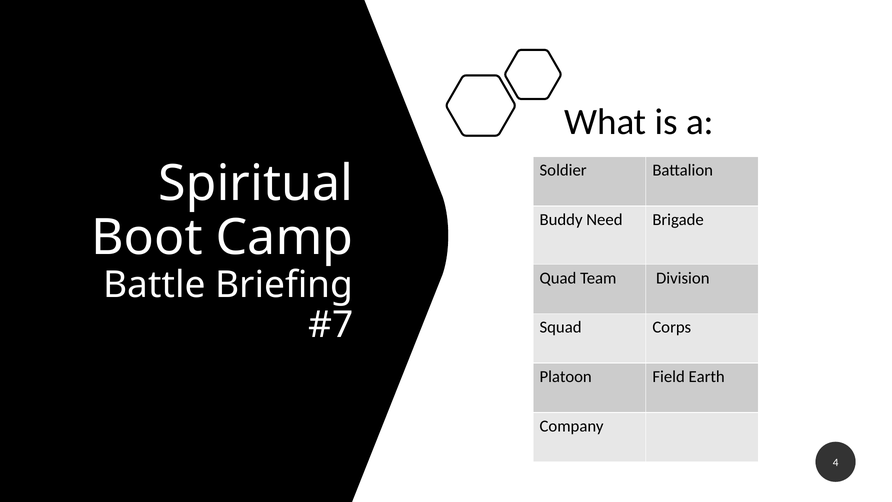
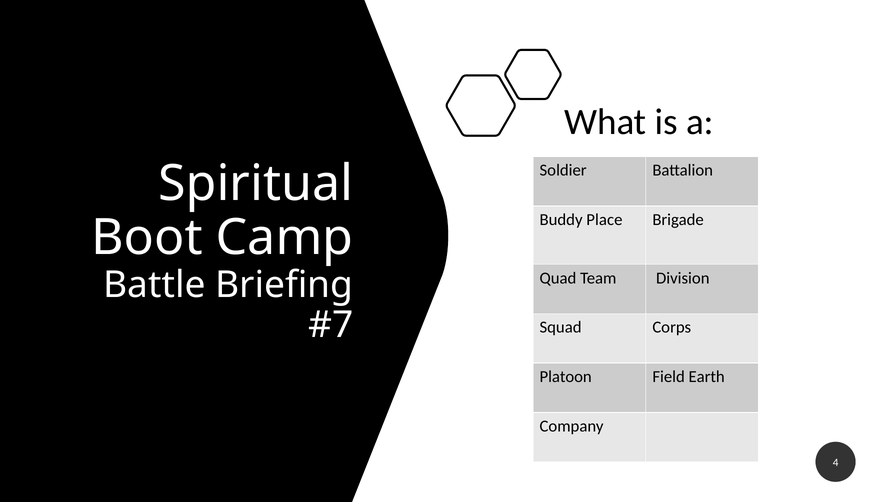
Need: Need -> Place (604, 220)
